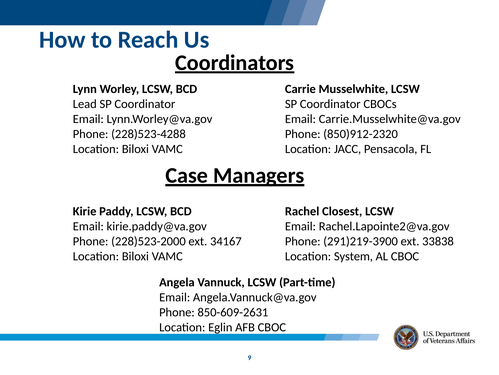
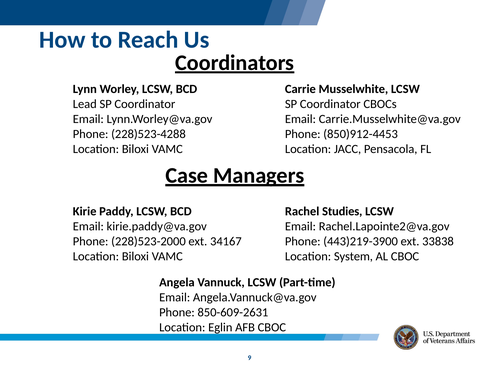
850)912-2320: 850)912-2320 -> 850)912-4453 (361, 134)
Closest: Closest -> Studies (342, 211)
291)219-3900: 291)219-3900 -> 443)219-3900 (361, 241)
